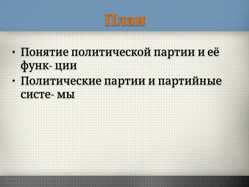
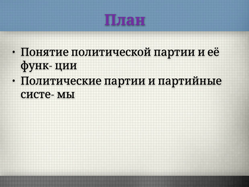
План colour: orange -> purple (125, 20)
